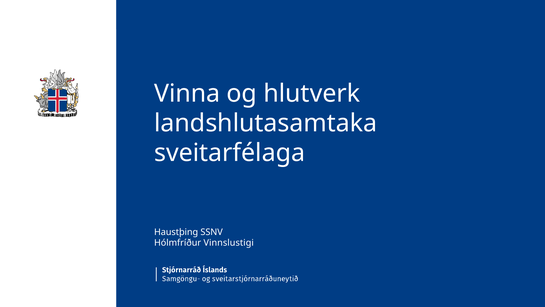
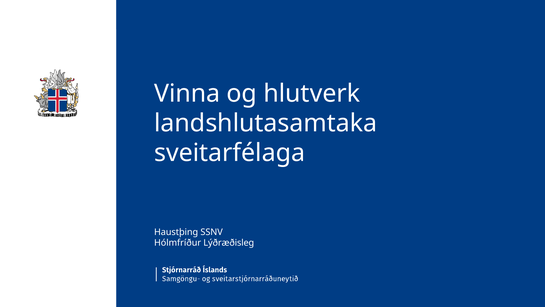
Vinnslustigi: Vinnslustigi -> Lýðræðisleg (229, 243)
